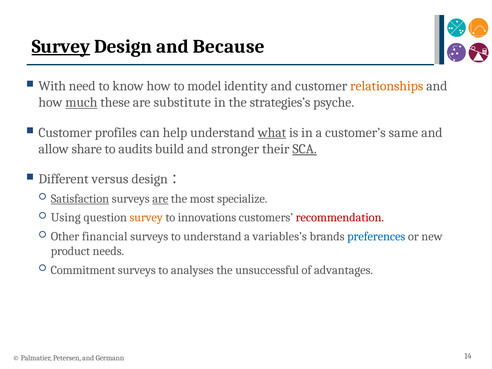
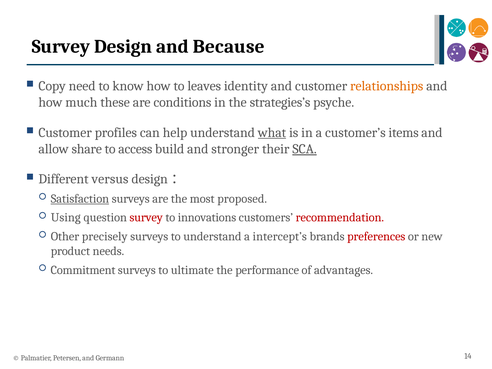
Survey underline: present -> none (61, 46)
With: With -> Copy (52, 86)
model: model -> leaves (204, 86)
much underline: present -> none (81, 102)
substitute: substitute -> conditions (182, 102)
same: same -> items (404, 133)
audits: audits -> access (135, 149)
are underline: present -> none (160, 199)
specialize: specialize -> proposed (242, 199)
survey colour: orange -> red (146, 218)
financial: financial -> precisely (105, 236)
variables’s: variables’s -> intercept’s (280, 236)
preferences colour: blue -> red (376, 236)
analyses: analyses -> ultimate (192, 270)
unsuccessful: unsuccessful -> performance (267, 270)
